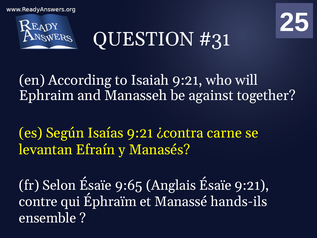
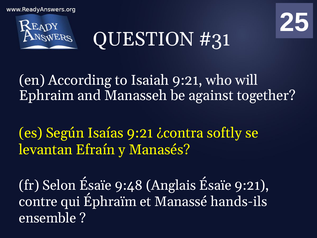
carne: carne -> softly (224, 133)
9:65: 9:65 -> 9:48 (129, 185)
